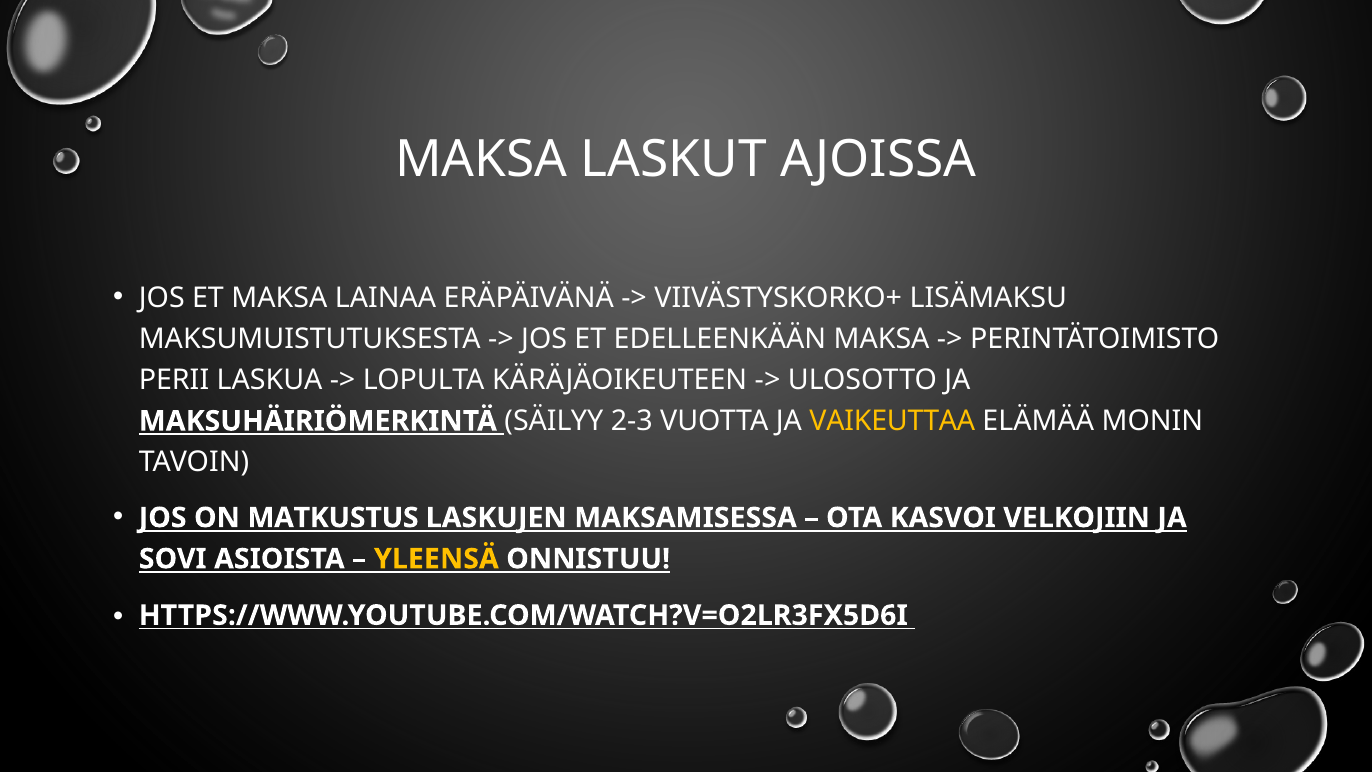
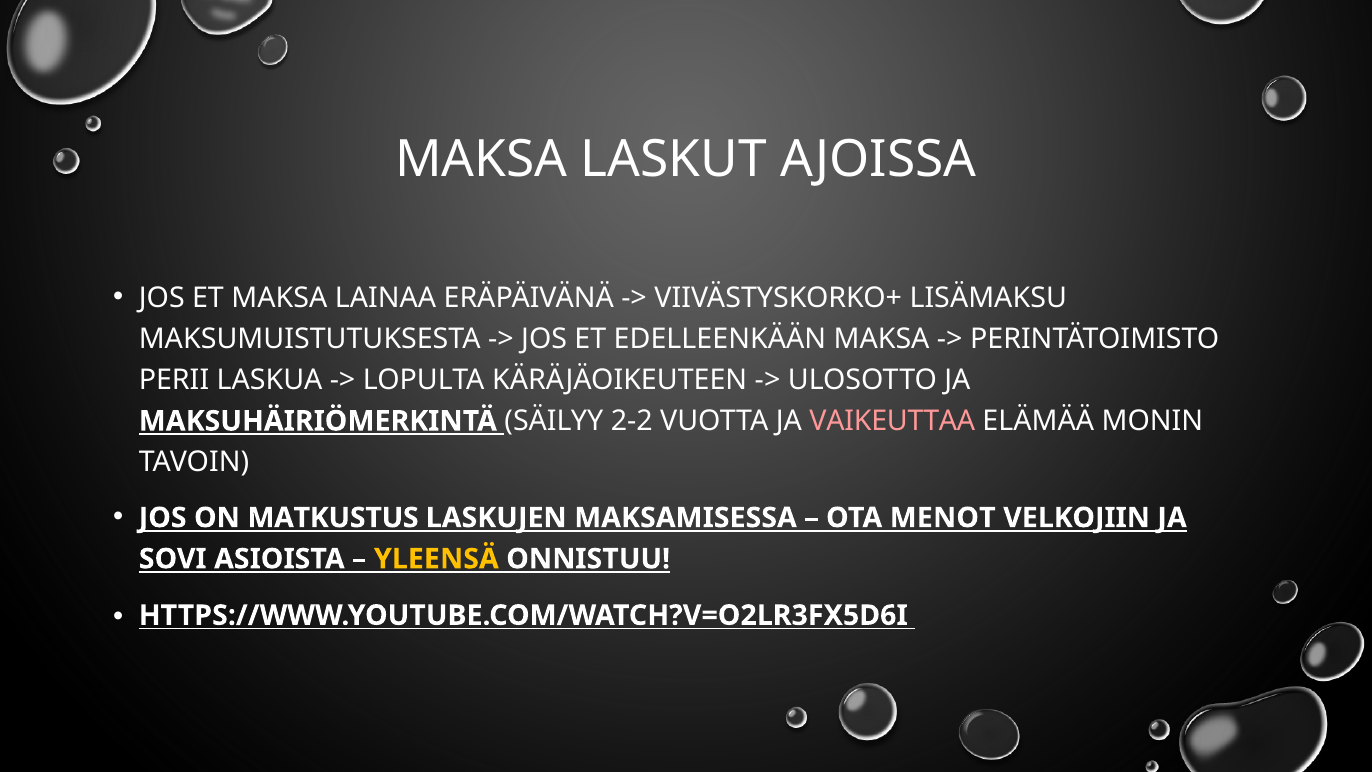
2-3: 2-3 -> 2-2 (632, 421)
VAIKEUTTAA colour: yellow -> pink (892, 421)
KASVOI: KASVOI -> MENOT (943, 518)
